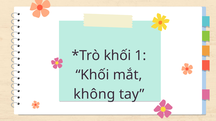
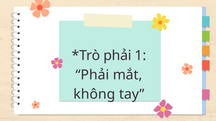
khối: khối -> phải (117, 56)
Khối: Khối -> Phải (92, 75)
